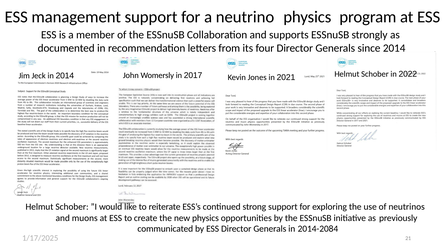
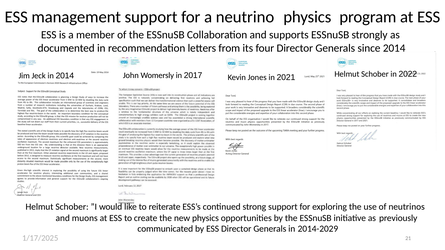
2014-2084: 2014-2084 -> 2014-2029 (318, 229)
